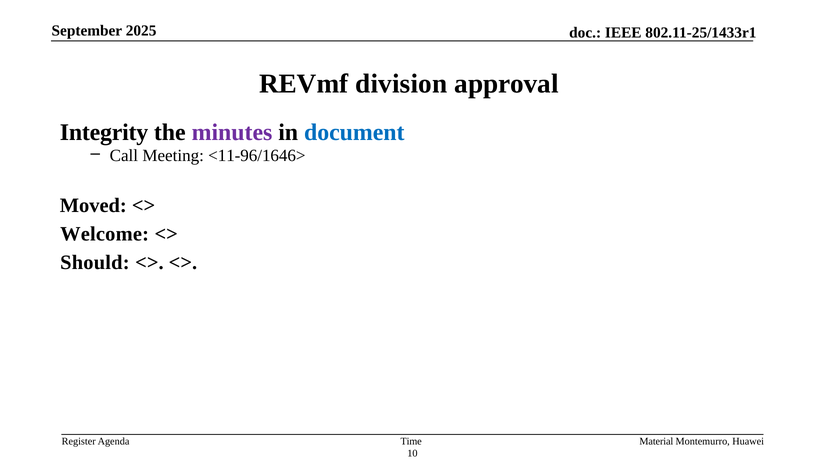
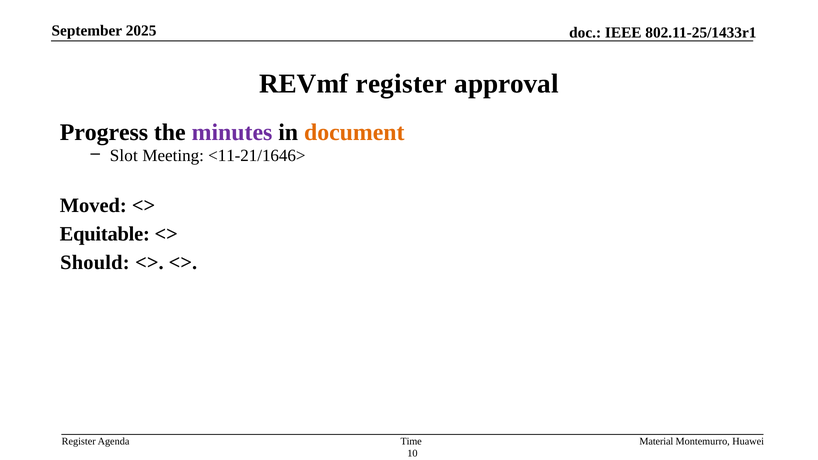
REVmf division: division -> register (401, 84)
Integrity: Integrity -> Progress (104, 133)
document colour: blue -> orange (354, 133)
Call: Call -> Slot (124, 156)
<11-96/1646>: <11-96/1646> -> <11-21/1646> (257, 156)
Welcome: Welcome -> Equitable (105, 234)
